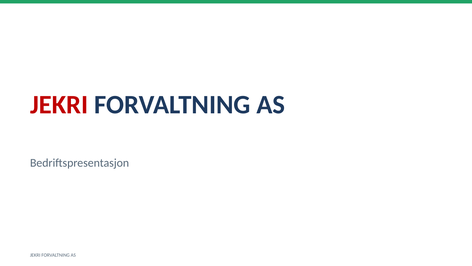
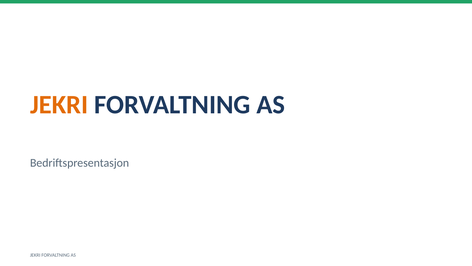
JEKRI colour: red -> orange (59, 105)
